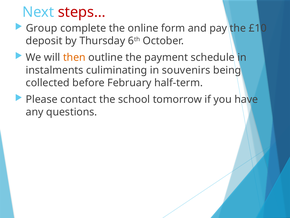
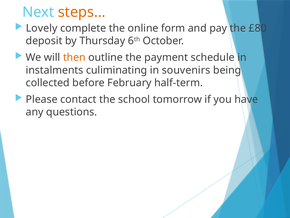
steps colour: red -> orange (82, 12)
Group: Group -> Lovely (42, 28)
£10: £10 -> £80 (258, 28)
